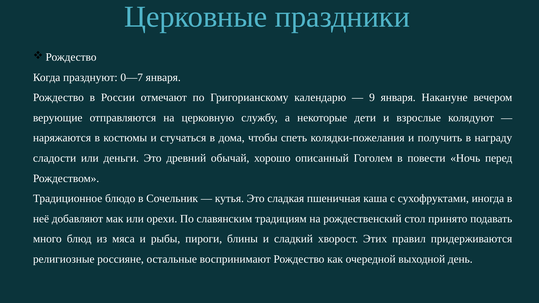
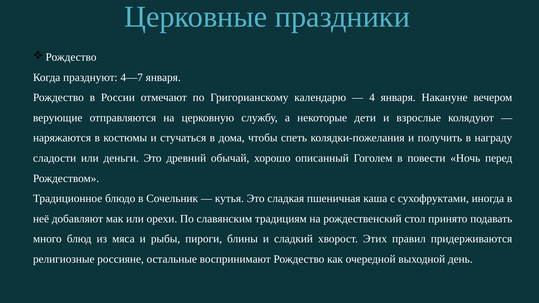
0—7: 0—7 -> 4—7 (132, 77)
9: 9 -> 4 (372, 98)
